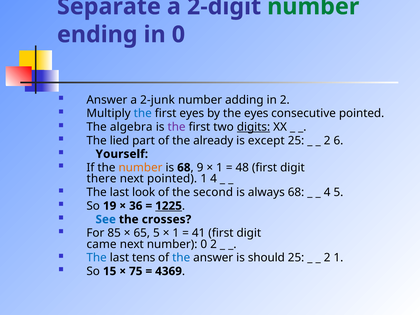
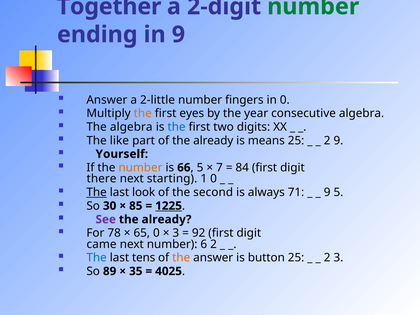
Separate: Separate -> Together (109, 7)
in 0: 0 -> 9 (178, 35)
2-junk: 2-junk -> 2-little (157, 100)
adding: adding -> fingers (244, 100)
in 2: 2 -> 0 (285, 100)
the colour: blue -> orange (143, 113)
the eyes: eyes -> year (256, 113)
consecutive pointed: pointed -> algebra (362, 113)
the colour: purple -> blue (177, 127)
digits underline: present -> none (253, 127)
lied: lied -> like (119, 140)
except: except -> means (266, 140)
2 6: 6 -> 9 (338, 140)
is 68: 68 -> 66 (184, 168)
9: 9 -> 5 (200, 168)
1: 1 -> 7 (219, 168)
48: 48 -> 84 (242, 168)
next pointed: pointed -> starting (172, 179)
1 4: 4 -> 0 (214, 179)
The underline: none -> present (97, 192)
always 68: 68 -> 71 (296, 192)
4: 4 -> 9 (327, 192)
19: 19 -> 30 (110, 206)
36: 36 -> 85 (136, 206)
See colour: blue -> purple (106, 219)
crosses: crosses -> already (167, 219)
85: 85 -> 78 (114, 233)
65 5: 5 -> 0 (156, 233)
1: 1 -> 3 (176, 233)
41: 41 -> 92 (199, 233)
number 0: 0 -> 6 (204, 244)
the colour: blue -> orange (181, 258)
should: should -> button (266, 258)
2 1: 1 -> 3 (338, 258)
15: 15 -> 89 (110, 271)
75: 75 -> 35 (136, 271)
4369: 4369 -> 4025 (169, 271)
